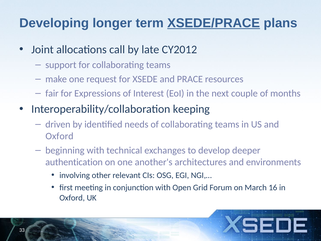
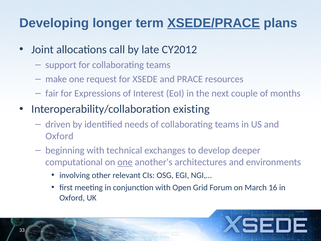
keeping: keeping -> existing (191, 109)
authentication: authentication -> computational (74, 162)
one underline: none -> present (125, 162)
